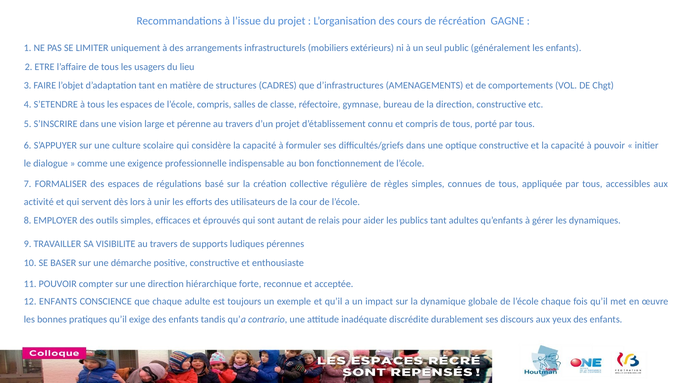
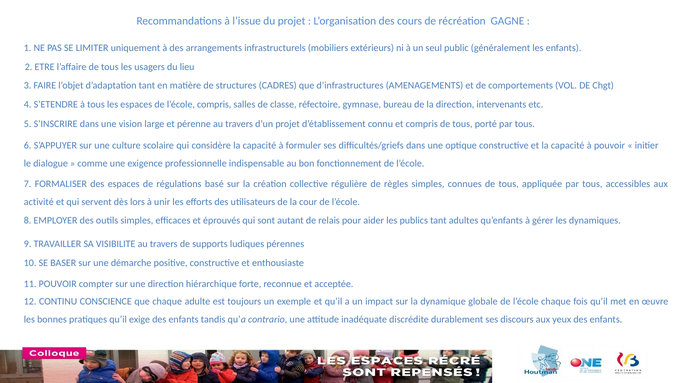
direction constructive: constructive -> intervenants (501, 104)
12 ENFANTS: ENFANTS -> CONTINU (58, 301)
